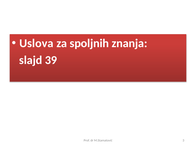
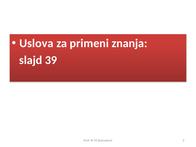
spoljnih: spoljnih -> primeni (89, 43)
